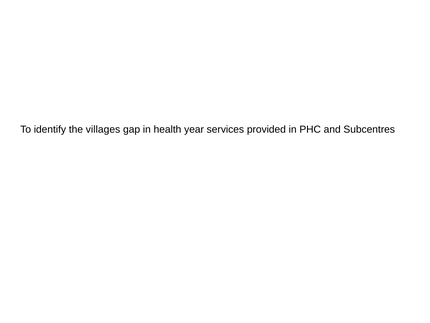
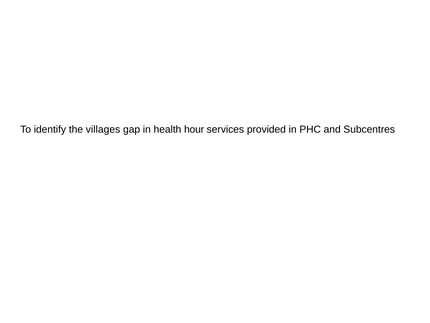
year: year -> hour (194, 129)
